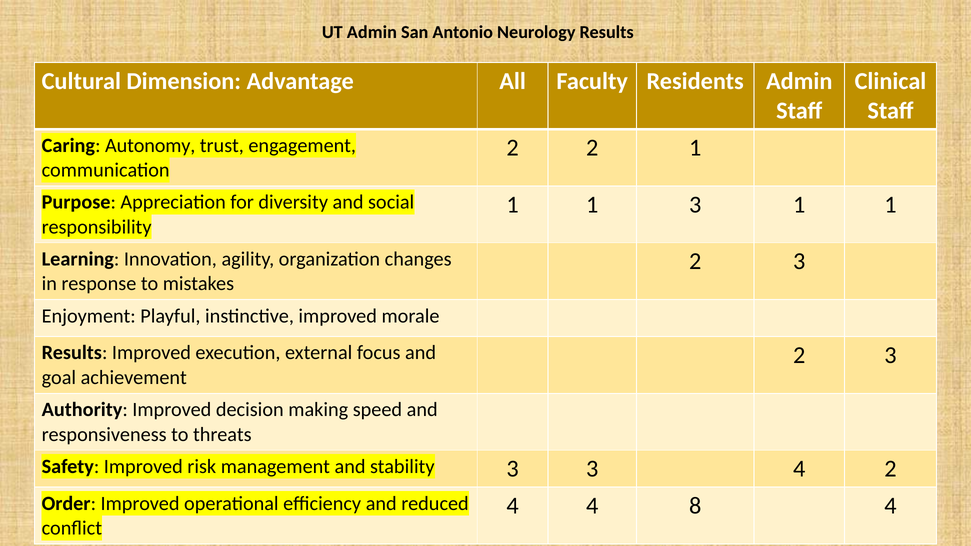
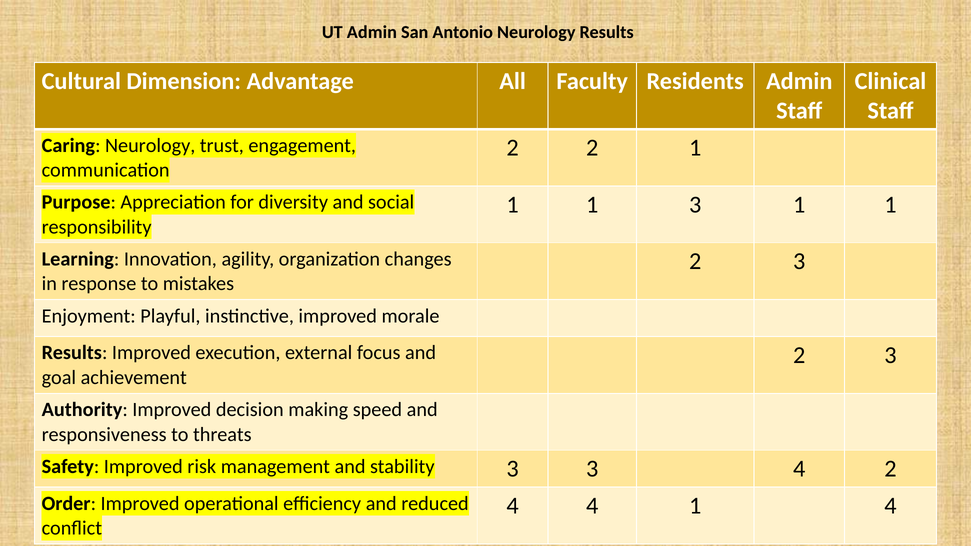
Caring Autonomy: Autonomy -> Neurology (150, 145)
4 8: 8 -> 1 (695, 506)
